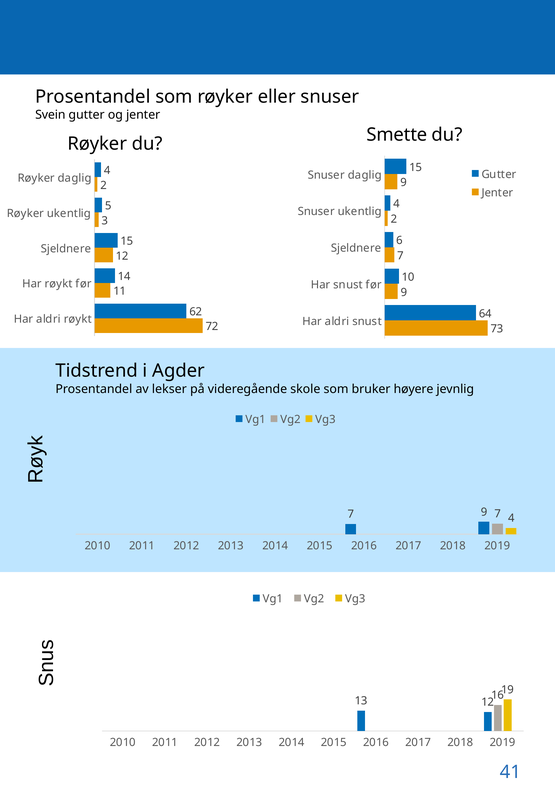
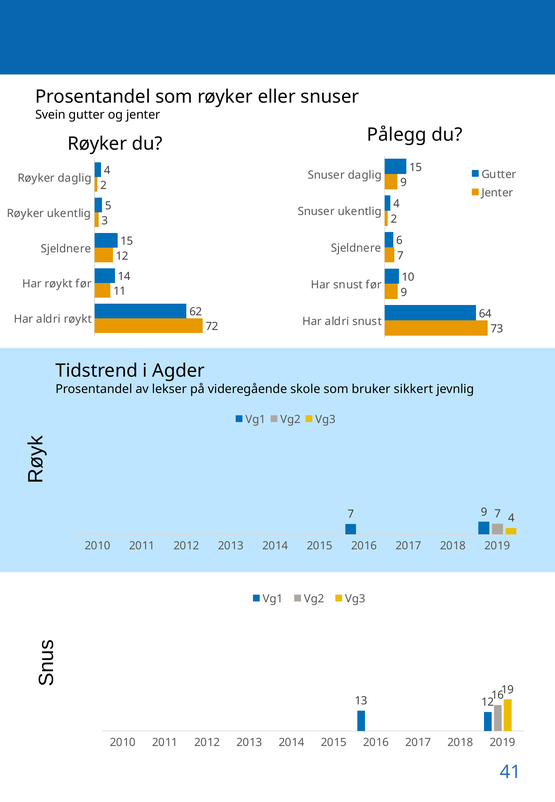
Smette: Smette -> Pålegg (397, 135)
høyere: høyere -> sikkert (413, 389)
